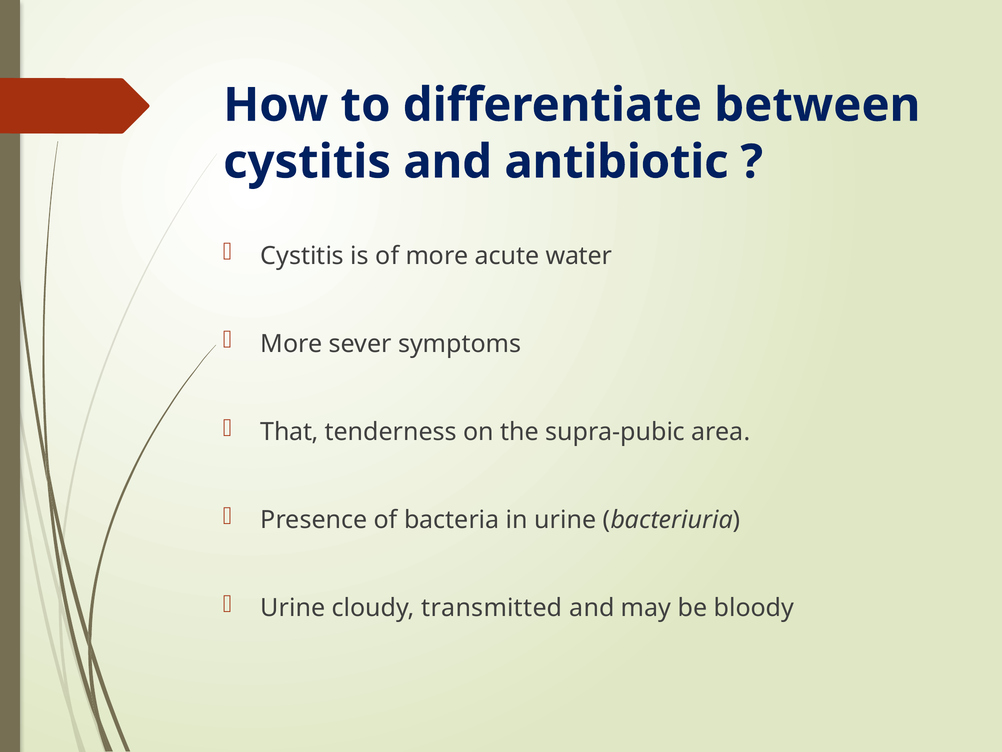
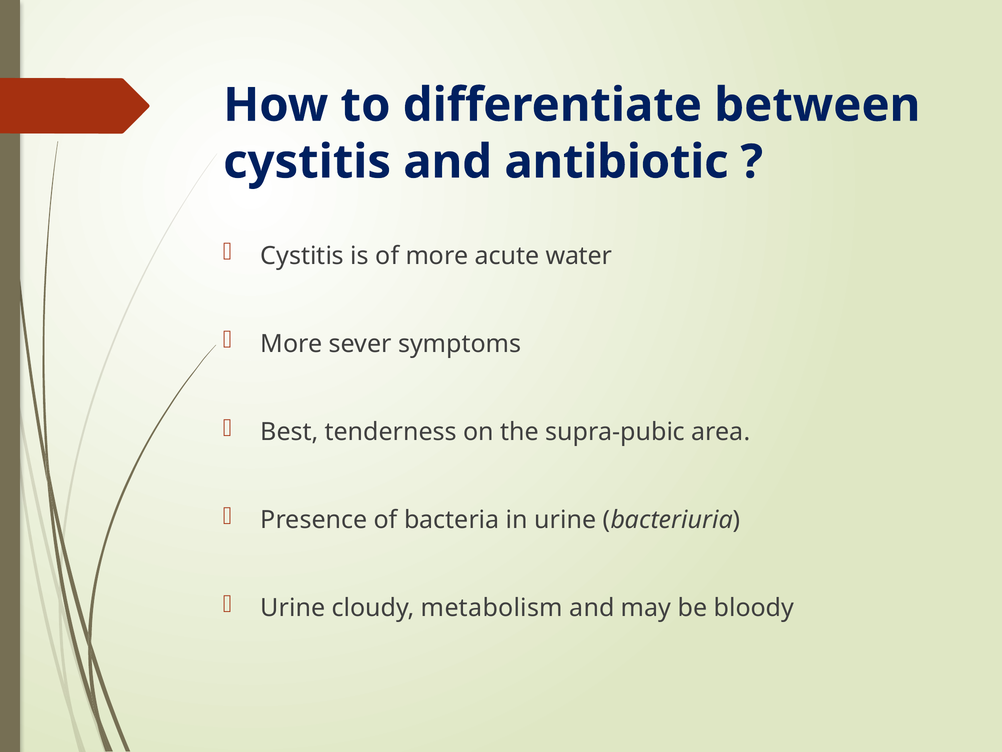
That: That -> Best (289, 432)
transmitted: transmitted -> metabolism (492, 607)
